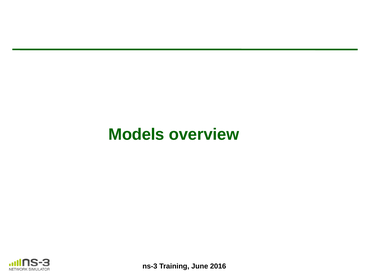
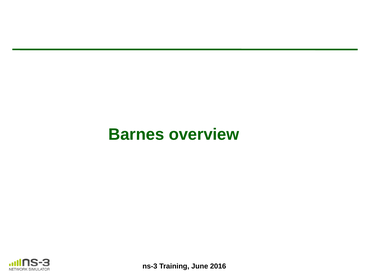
Models: Models -> Barnes (136, 134)
